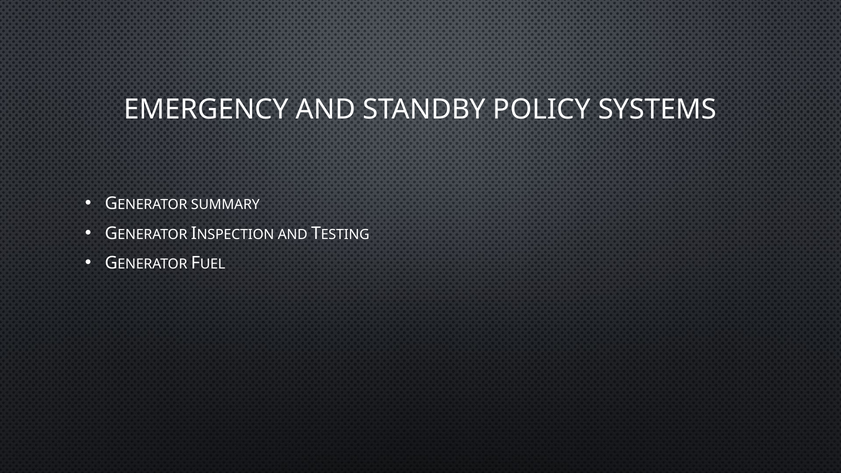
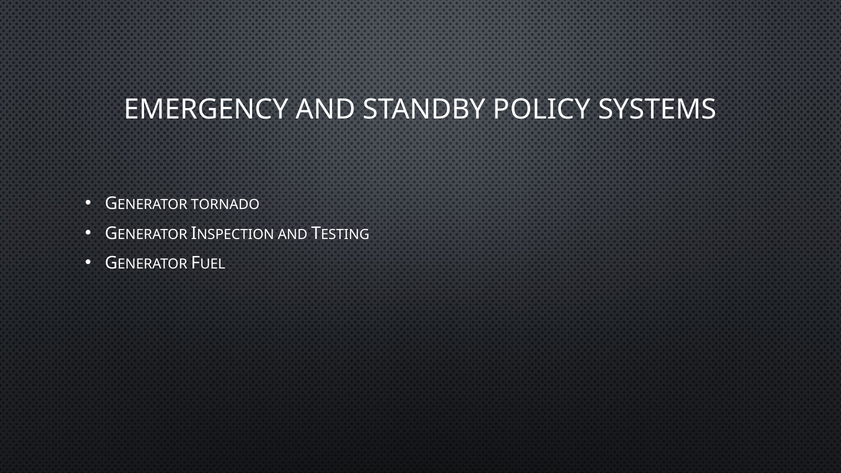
SUMMARY: SUMMARY -> TORNADO (225, 205)
